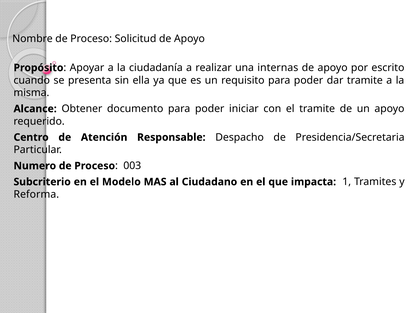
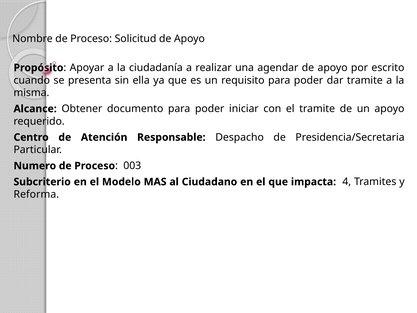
internas: internas -> agendar (278, 68)
1: 1 -> 4 (347, 182)
